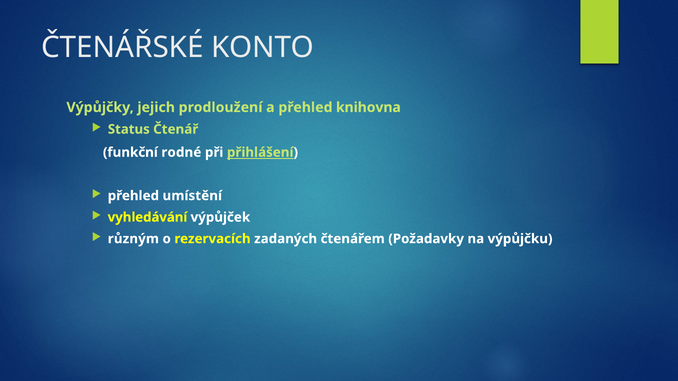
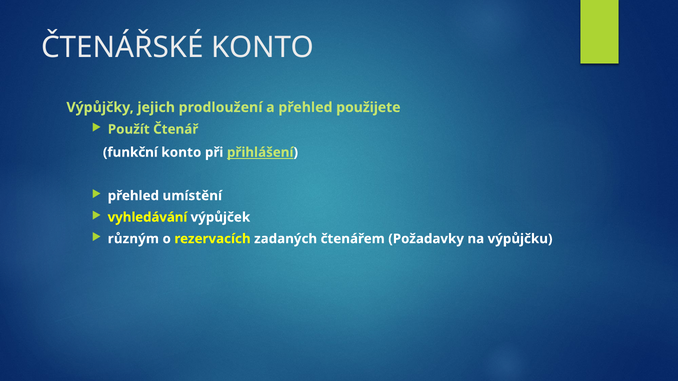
knihovna: knihovna -> použijete (368, 107)
Status: Status -> Použít (129, 129)
funkční rodné: rodné -> konto (181, 152)
